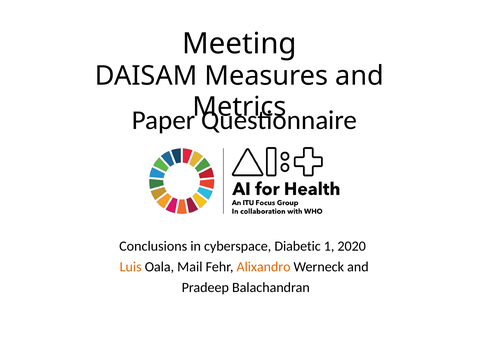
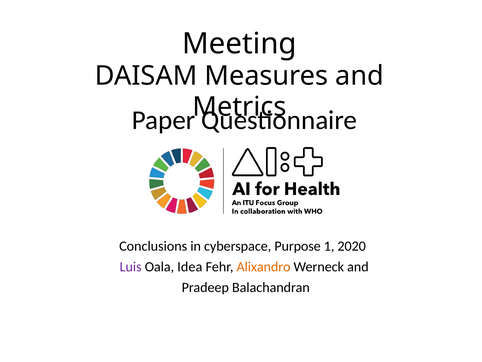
Diabetic: Diabetic -> Purpose (298, 246)
Luis colour: orange -> purple (131, 266)
Mail: Mail -> Idea (190, 266)
